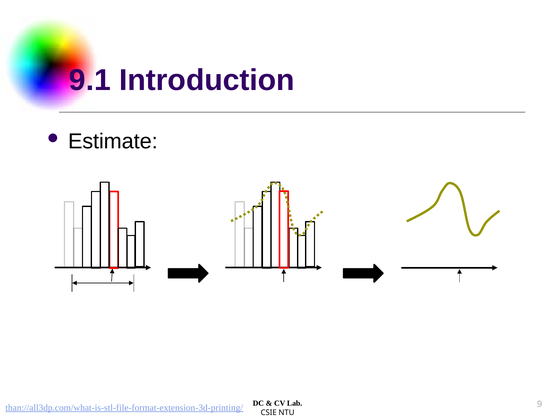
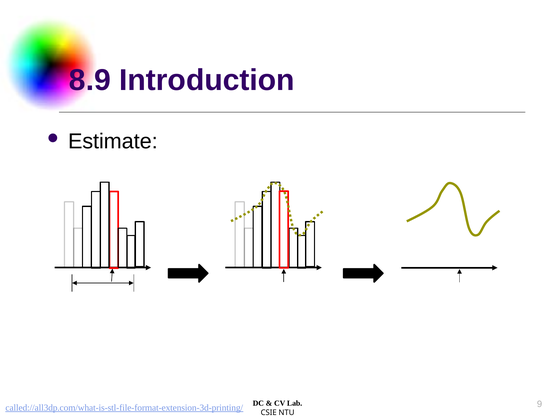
9.1: 9.1 -> 8.9 (90, 80)
than://all3dp.com/what-is-stl-file-format-extension-3d-printing/: than://all3dp.com/what-is-stl-file-format-extension-3d-printing/ -> called://all3dp.com/what-is-stl-file-format-extension-3d-printing/ (124, 408)
